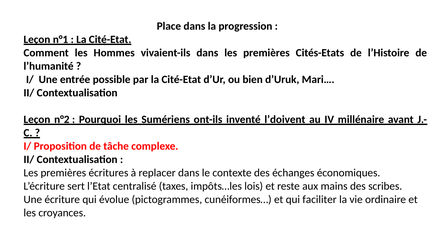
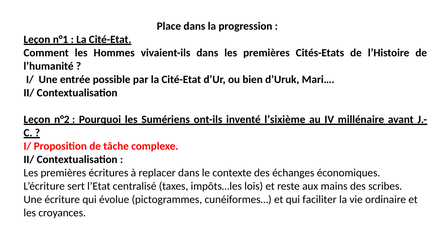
l’doivent: l’doivent -> l’sixième (285, 119)
